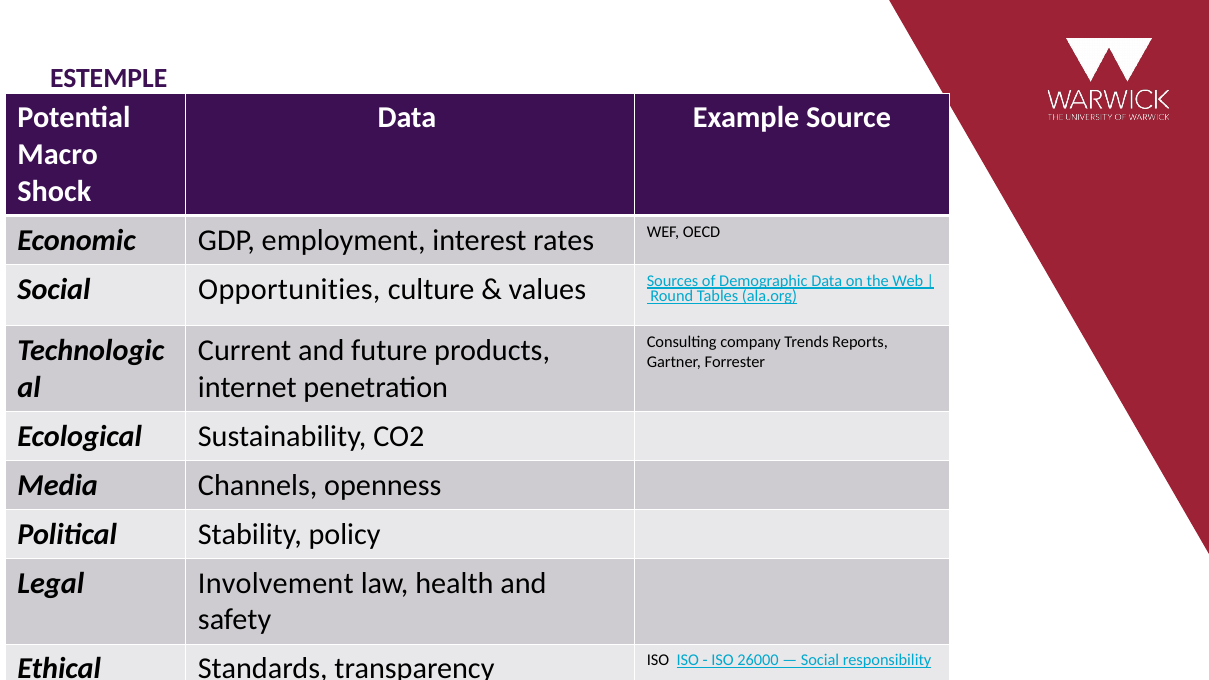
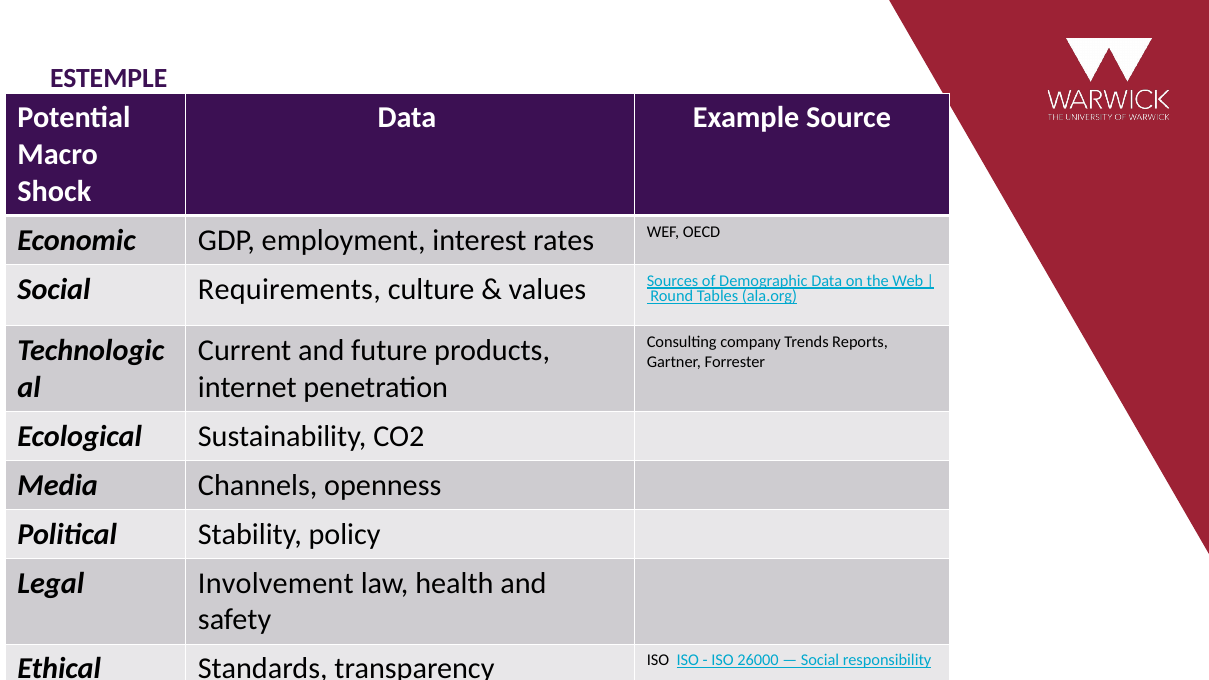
Opportunities: Opportunities -> Requirements (289, 290)
